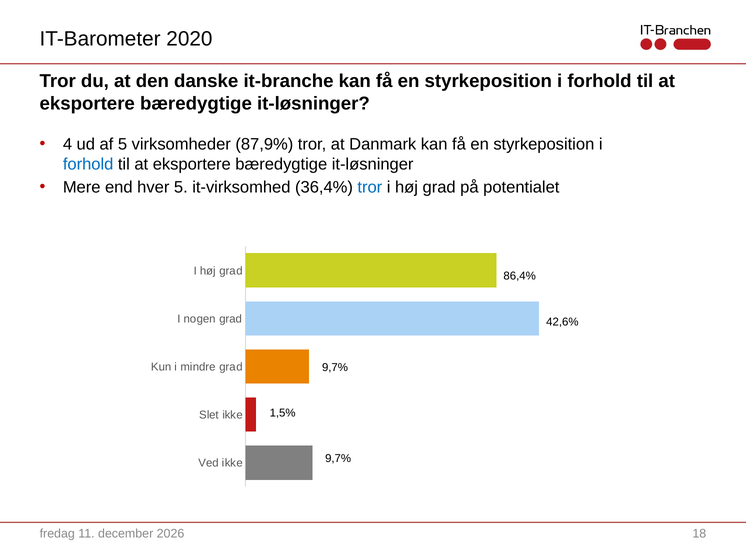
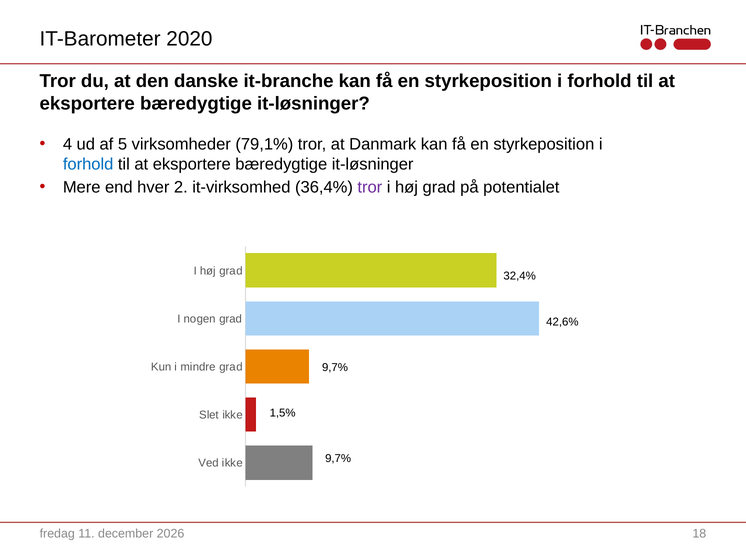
87,9%: 87,9% -> 79,1% (264, 144)
hver 5: 5 -> 2 (181, 187)
tror colour: blue -> purple (370, 187)
86,4%: 86,4% -> 32,4% (520, 276)
